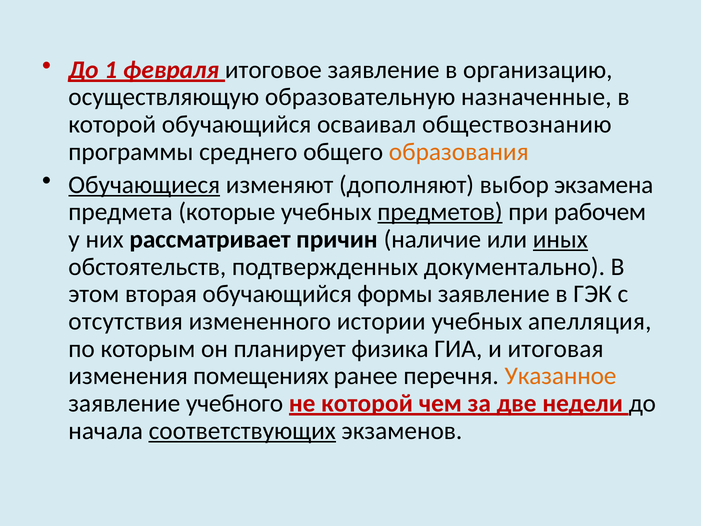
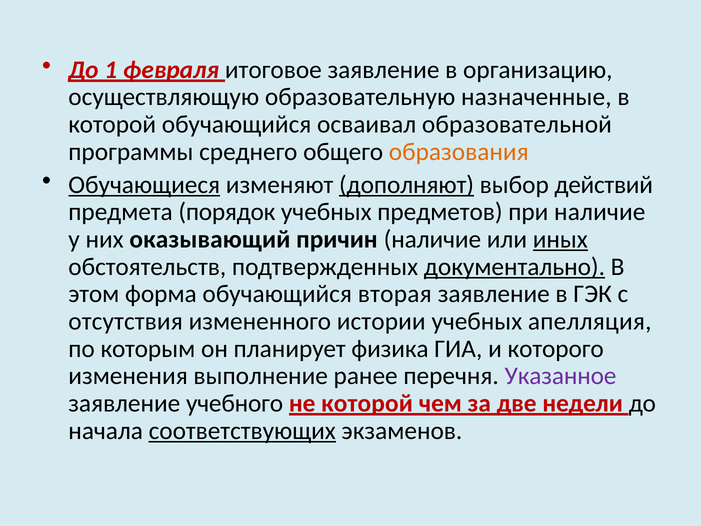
обществознанию: обществознанию -> образовательной (517, 124)
дополняют underline: none -> present (407, 185)
экзамена: экзамена -> действий (604, 185)
которые: которые -> порядок (227, 212)
предметов underline: present -> none (440, 212)
при рабочем: рабочем -> наличие (600, 212)
рассматривает: рассматривает -> оказывающий (210, 239)
документально underline: none -> present (514, 267)
вторая: вторая -> форма (161, 294)
формы: формы -> вторая (395, 294)
итоговая: итоговая -> которого (556, 349)
помещениях: помещениях -> выполнение (261, 376)
Указанное colour: orange -> purple (560, 376)
